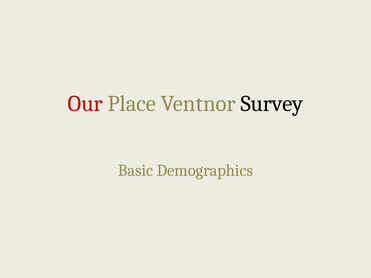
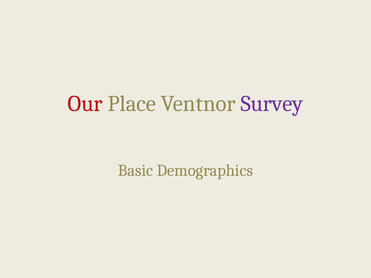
Survey colour: black -> purple (272, 104)
